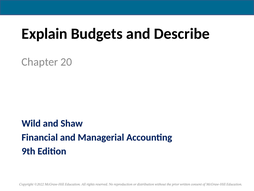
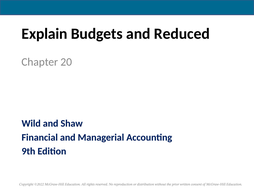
Describe: Describe -> Reduced (182, 34)
